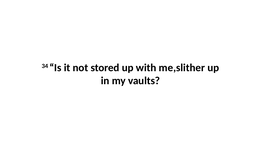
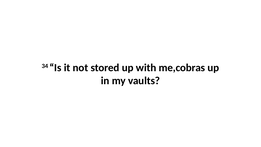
me,slither: me,slither -> me,cobras (182, 68)
